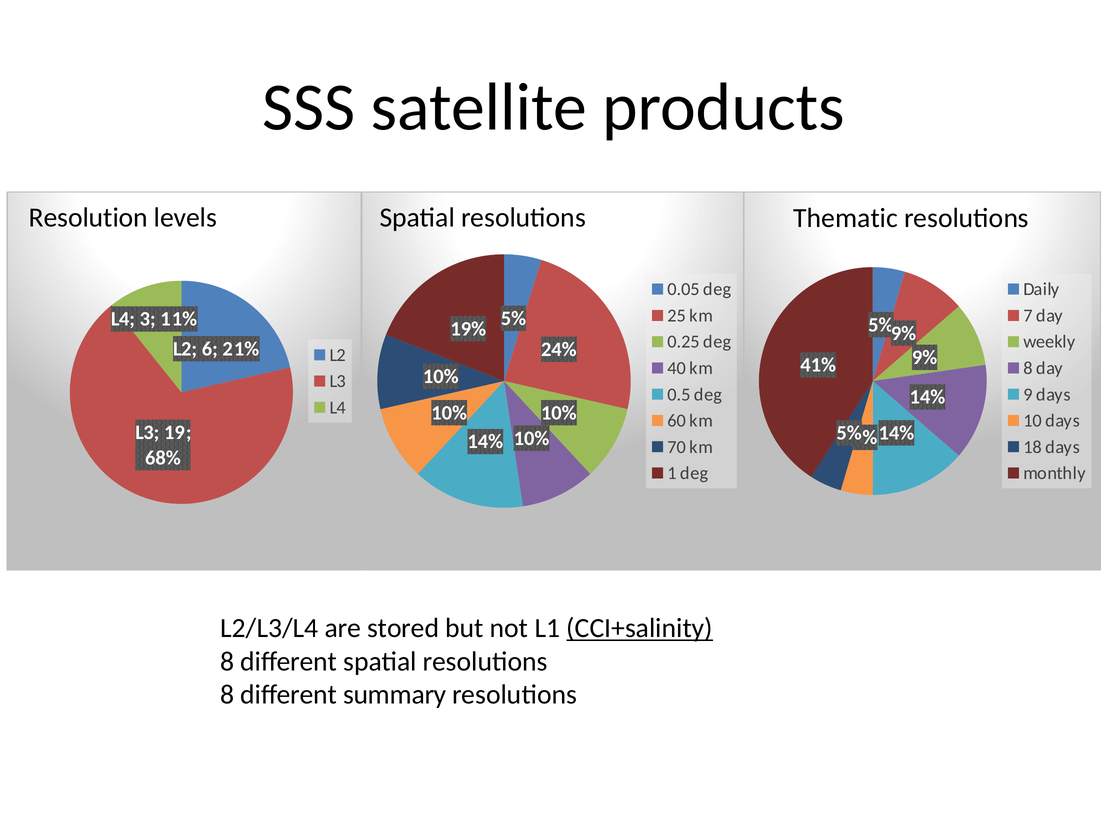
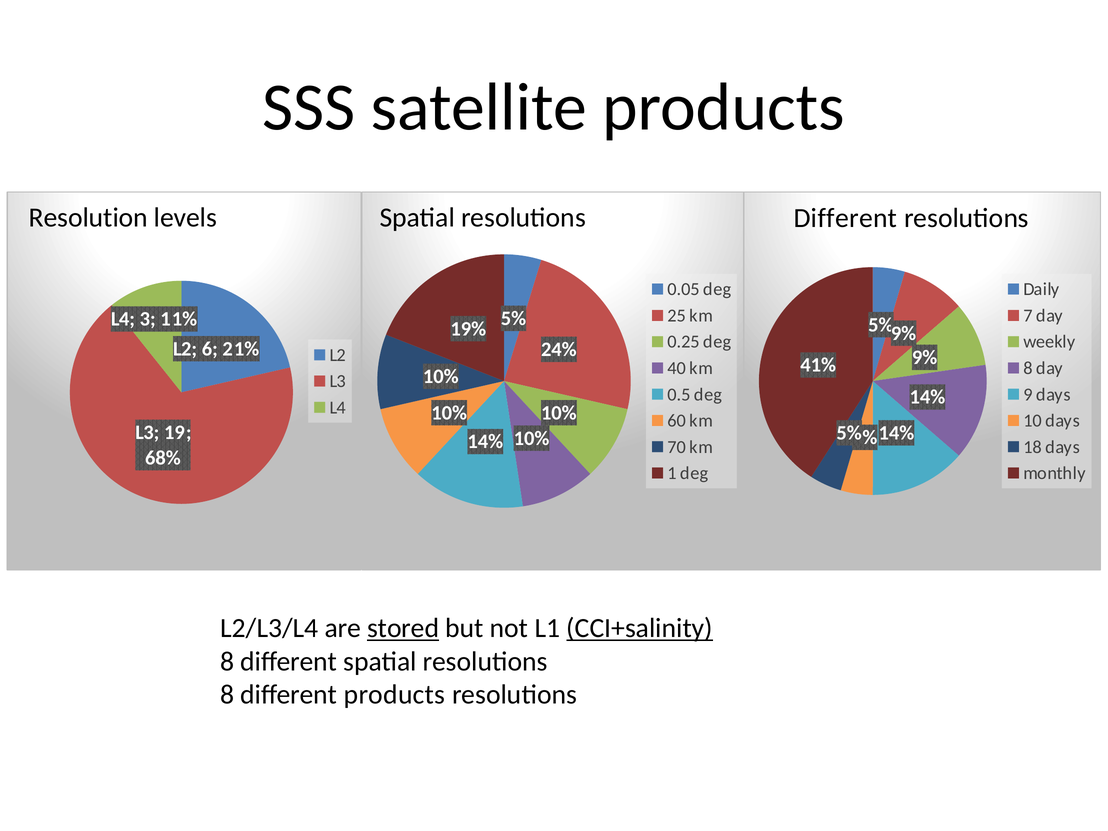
resolutions Thematic: Thematic -> Different (845, 218)
stored underline: none -> present (403, 628)
different summary: summary -> products (395, 695)
